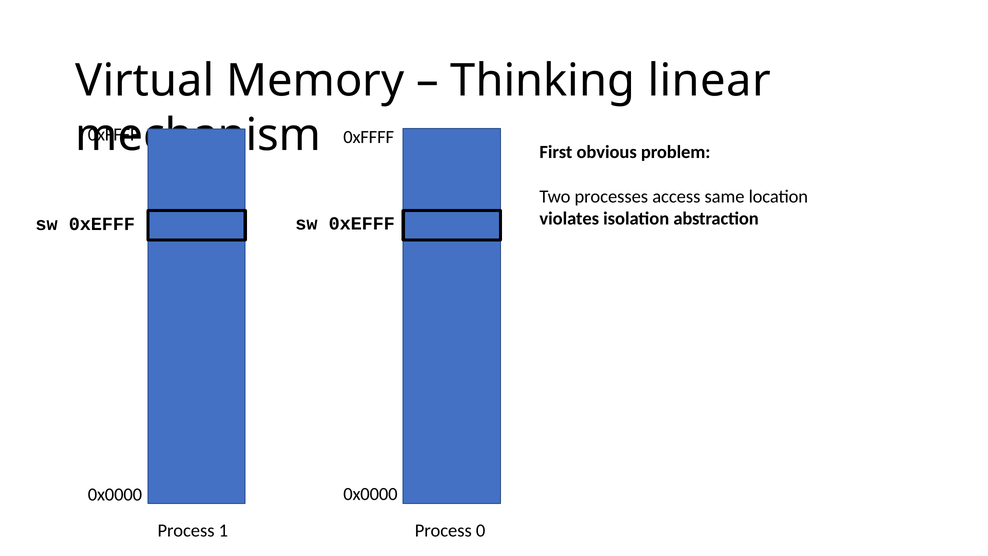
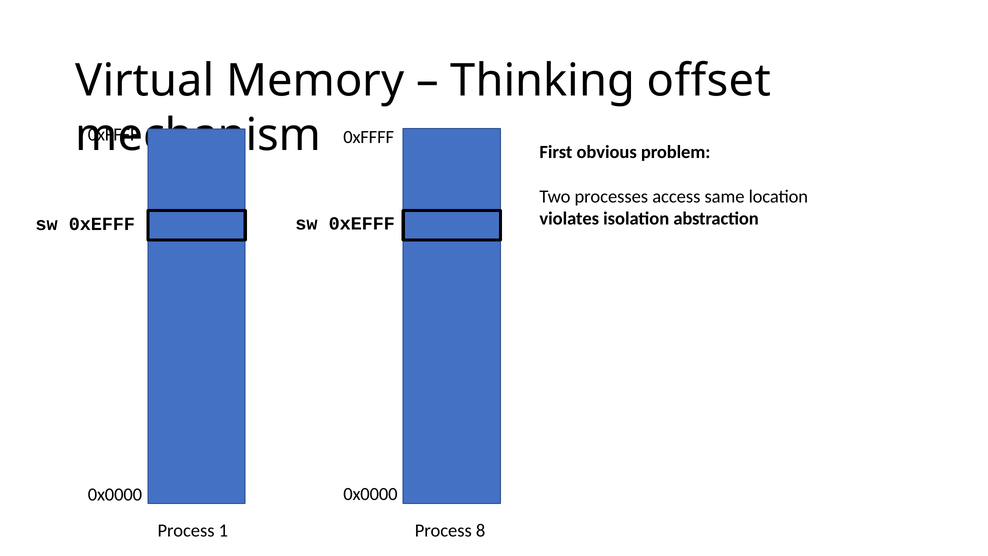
linear: linear -> offset (709, 81)
0: 0 -> 8 (481, 530)
